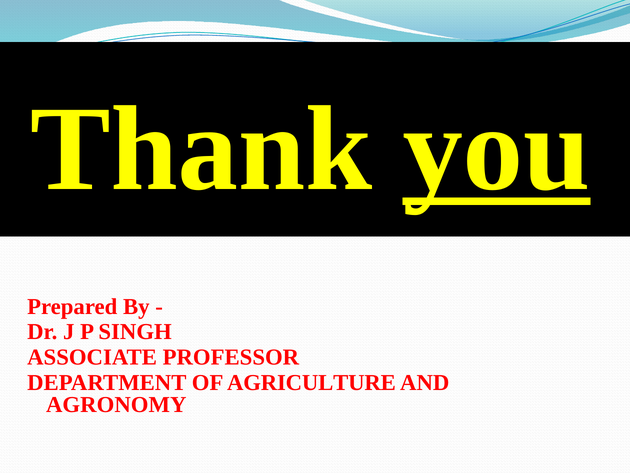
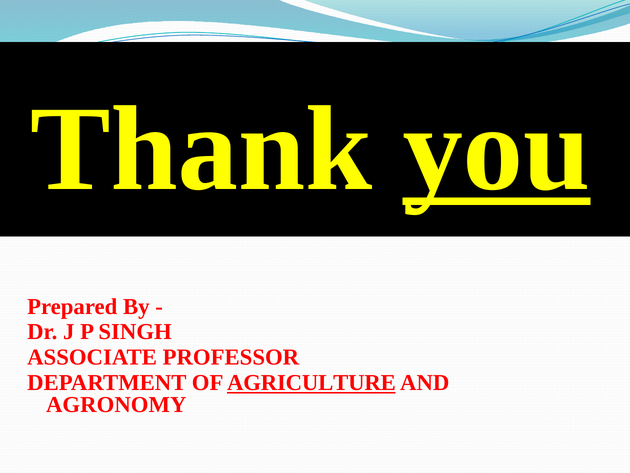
AGRICULTURE underline: none -> present (311, 383)
